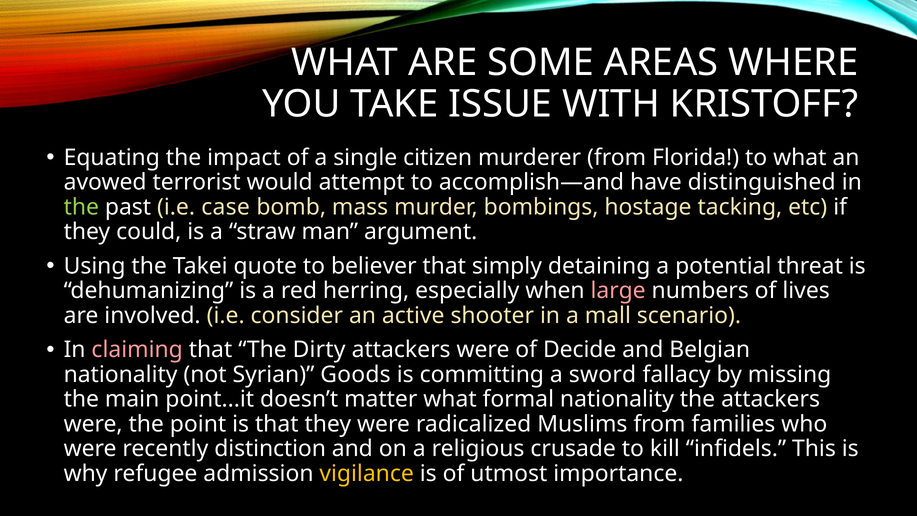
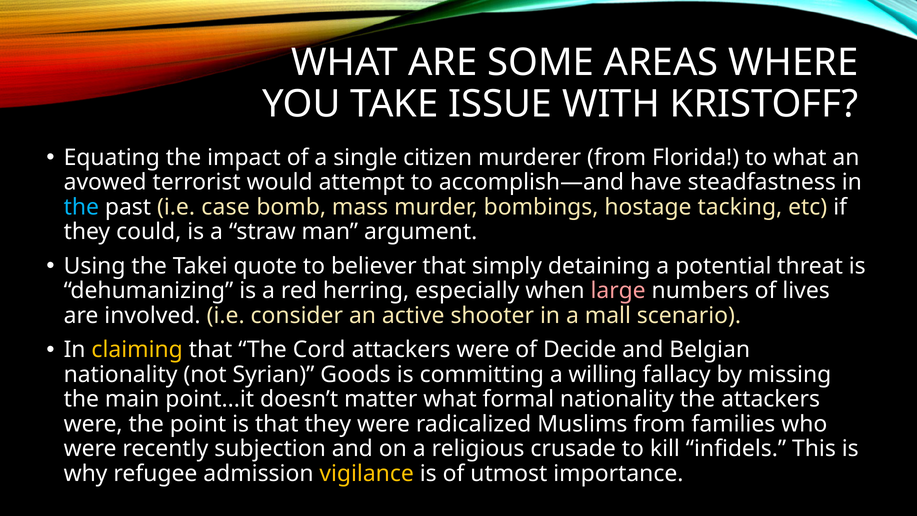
distinguished: distinguished -> steadfastness (762, 182)
the colour: light green -> light blue (81, 207)
claiming colour: pink -> yellow (137, 350)
Dirty: Dirty -> Cord (319, 350)
sword: sword -> willing (603, 375)
distinction: distinction -> subjection (270, 449)
